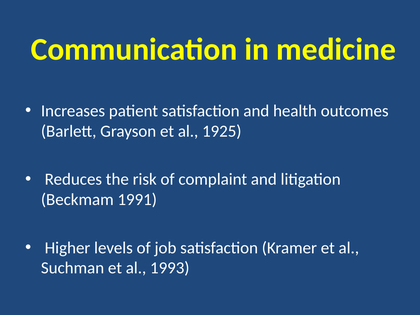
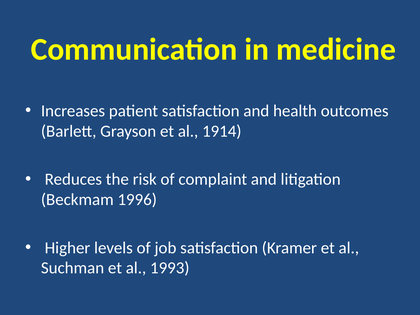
1925: 1925 -> 1914 (222, 131)
1991: 1991 -> 1996 (137, 200)
